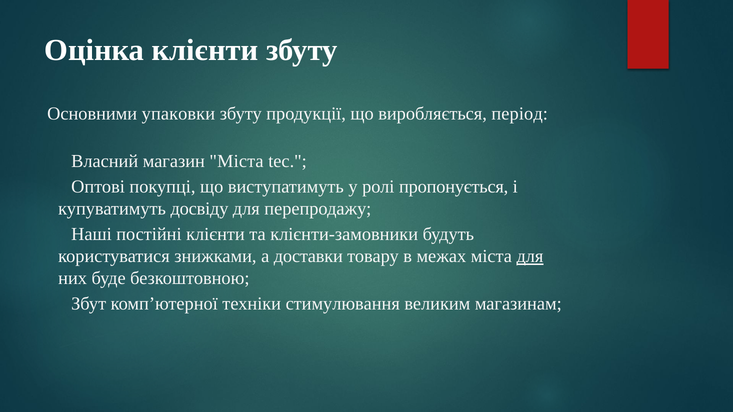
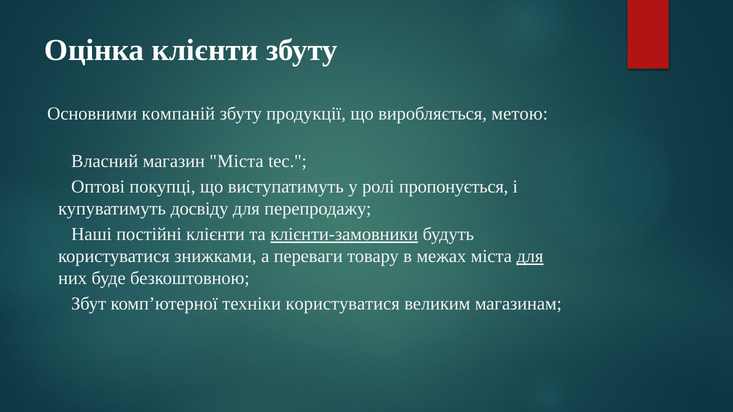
упаковки: упаковки -> компаній (178, 114)
період: період -> метою (520, 114)
клієнти-замовники underline: none -> present (344, 235)
доставки: доставки -> переваги (308, 257)
техніки стимулювання: стимулювання -> користуватися (343, 304)
